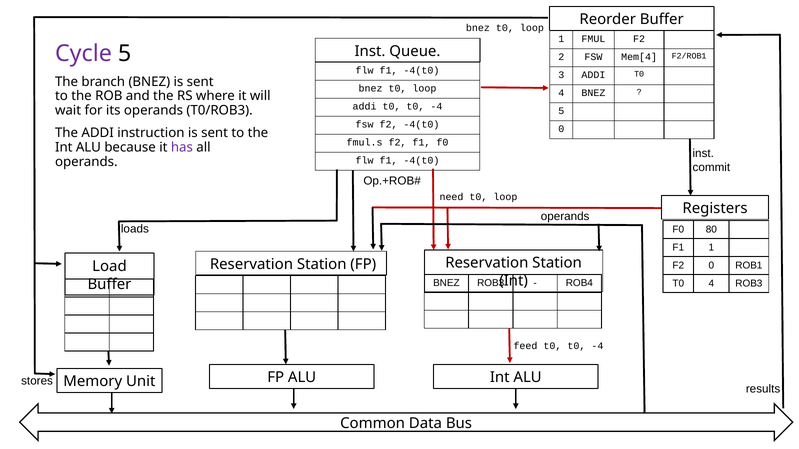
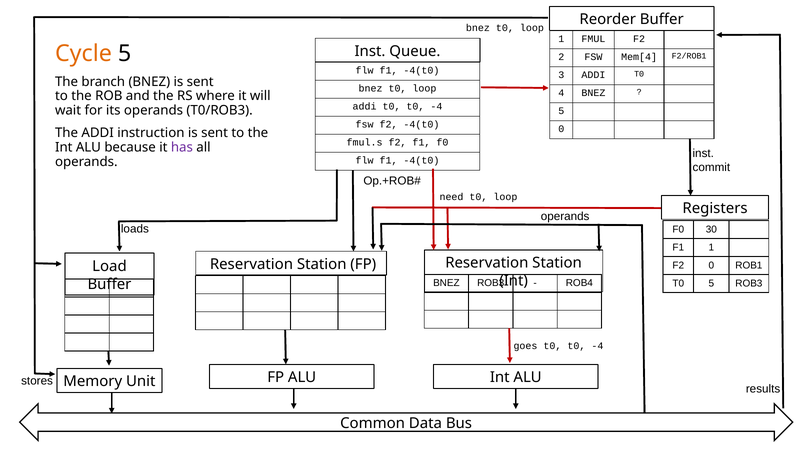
Cycle colour: purple -> orange (83, 54)
80: 80 -> 30 (711, 230)
4: 4 -> 5 (711, 284)
feed: feed -> goes (525, 346)
